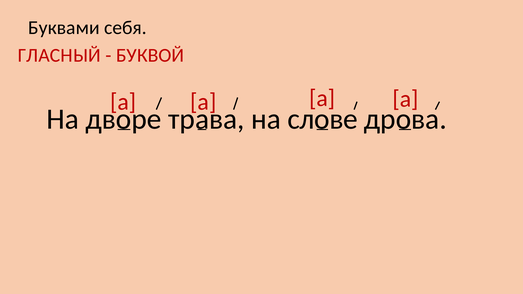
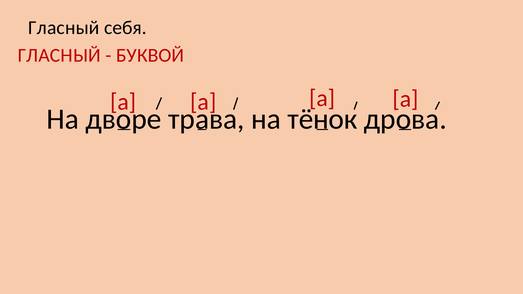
Буквами: Буквами -> Гласный (64, 28)
слове: слове -> тёнок (323, 119)
